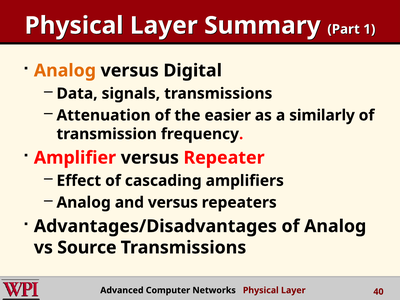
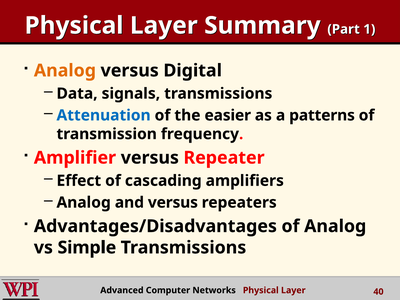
Attenuation colour: black -> blue (104, 115)
similarly: similarly -> patterns (322, 115)
Source: Source -> Simple (87, 248)
